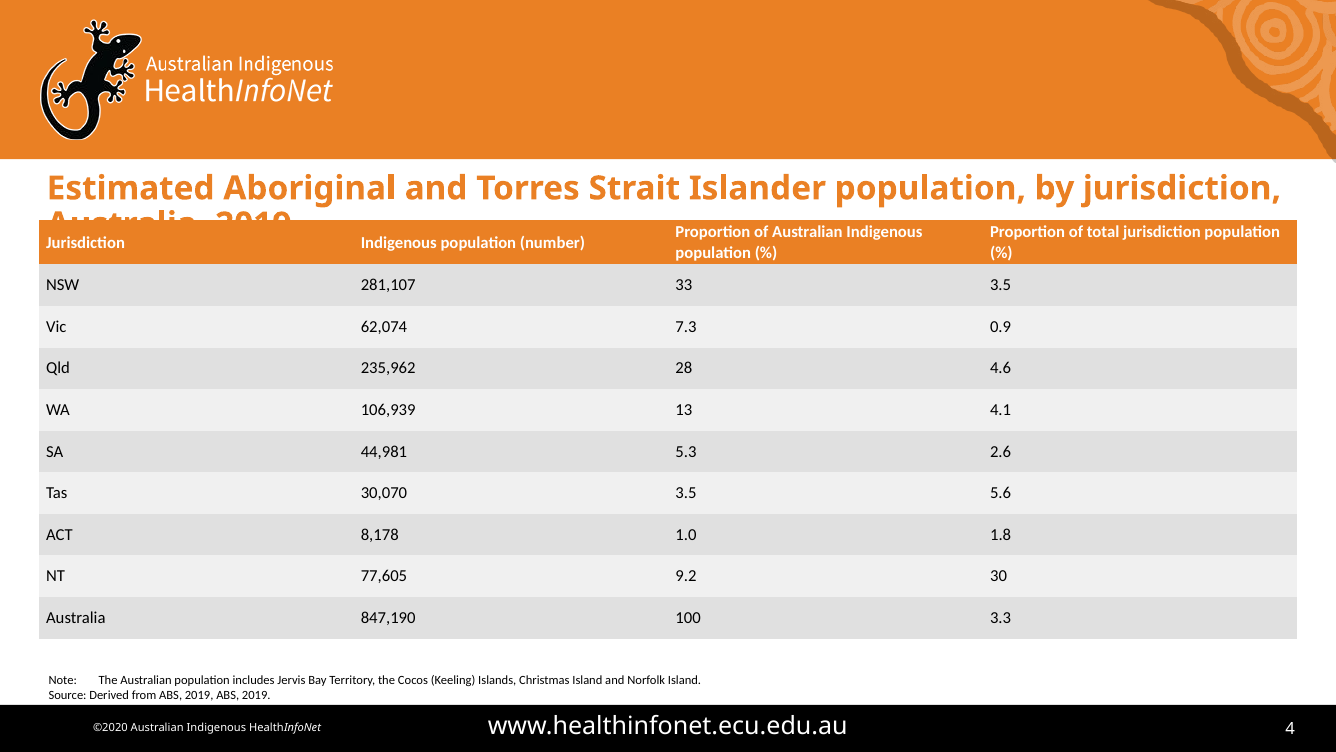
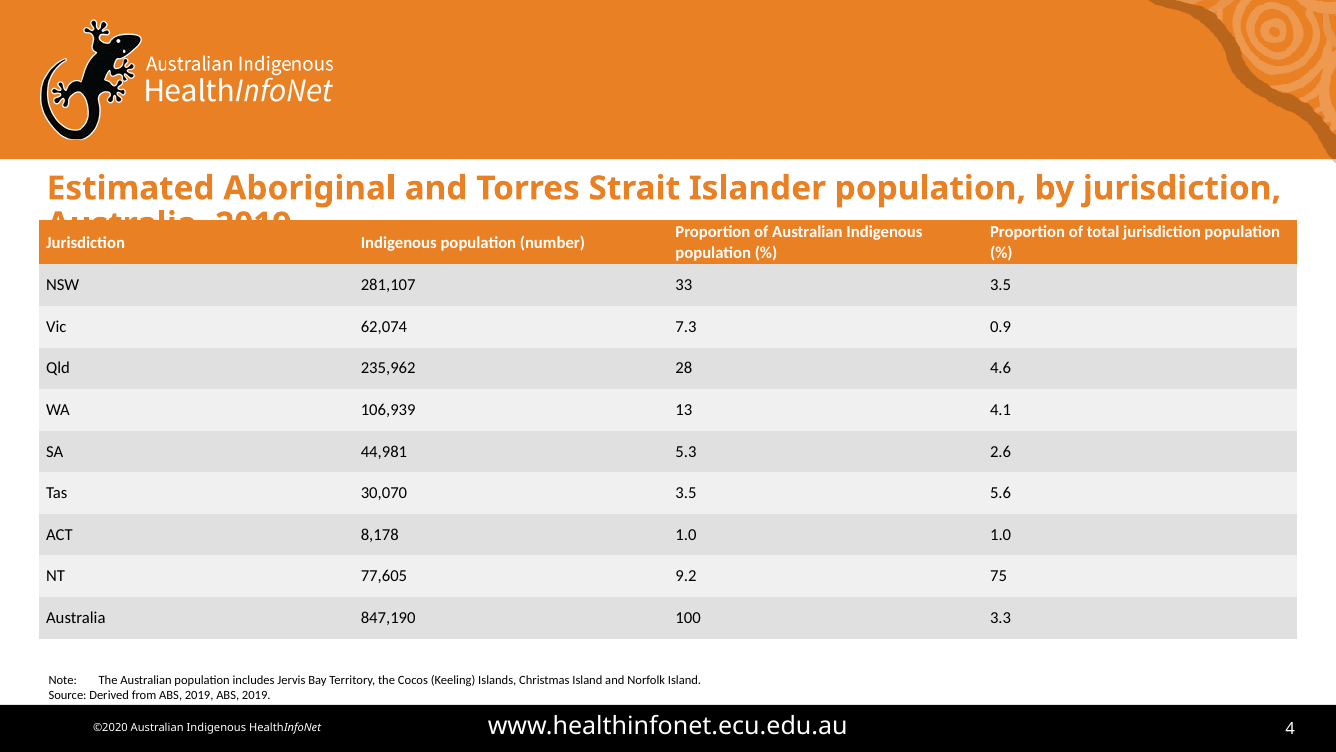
1.0 1.8: 1.8 -> 1.0 (1001, 534)
30: 30 -> 75 (999, 576)
